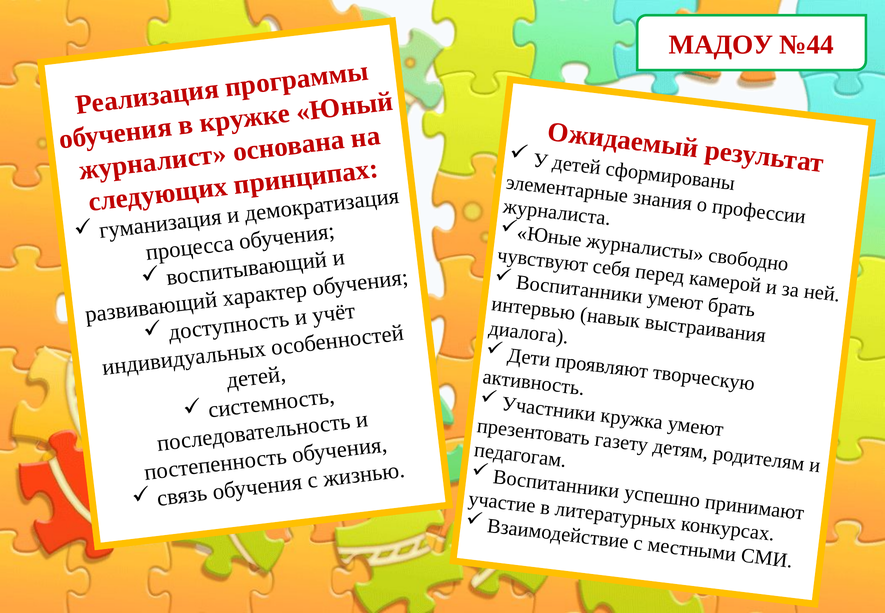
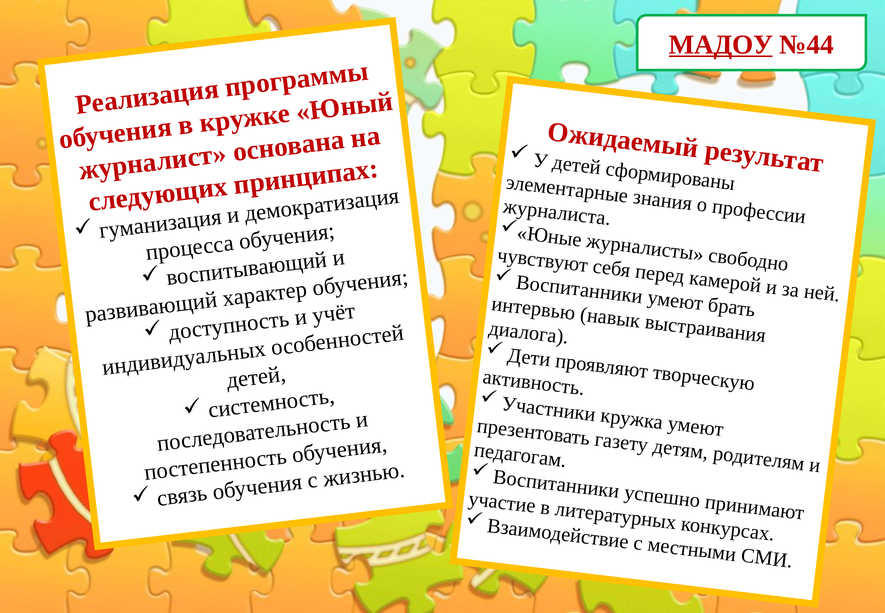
МАДОУ underline: none -> present (721, 44)
